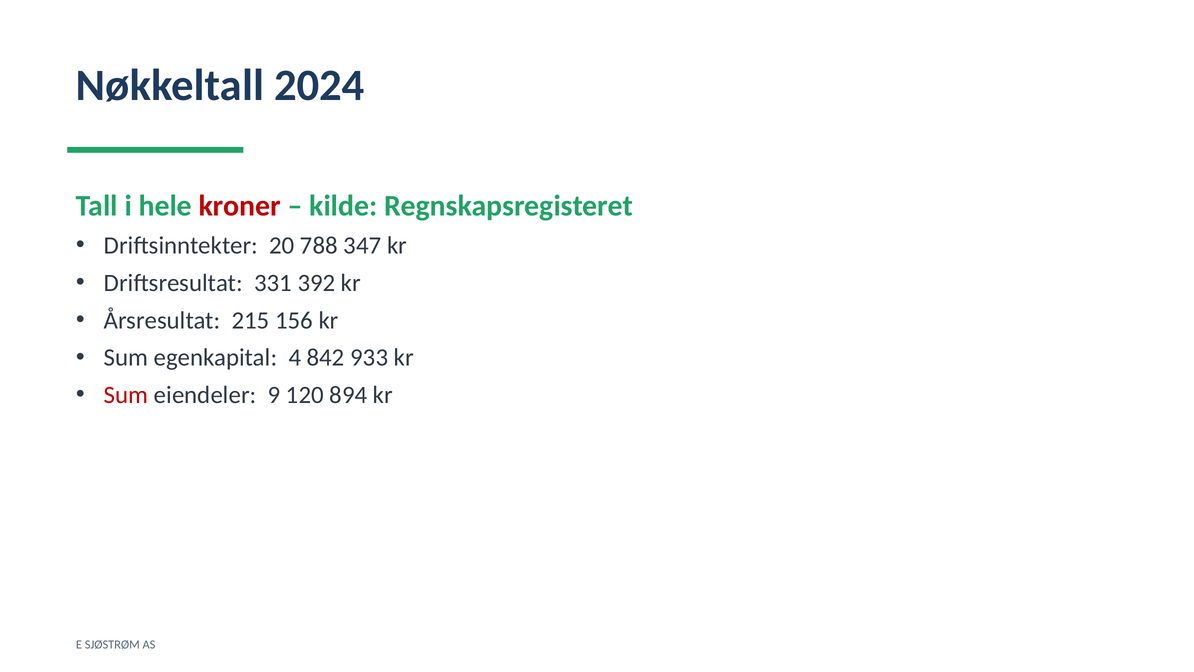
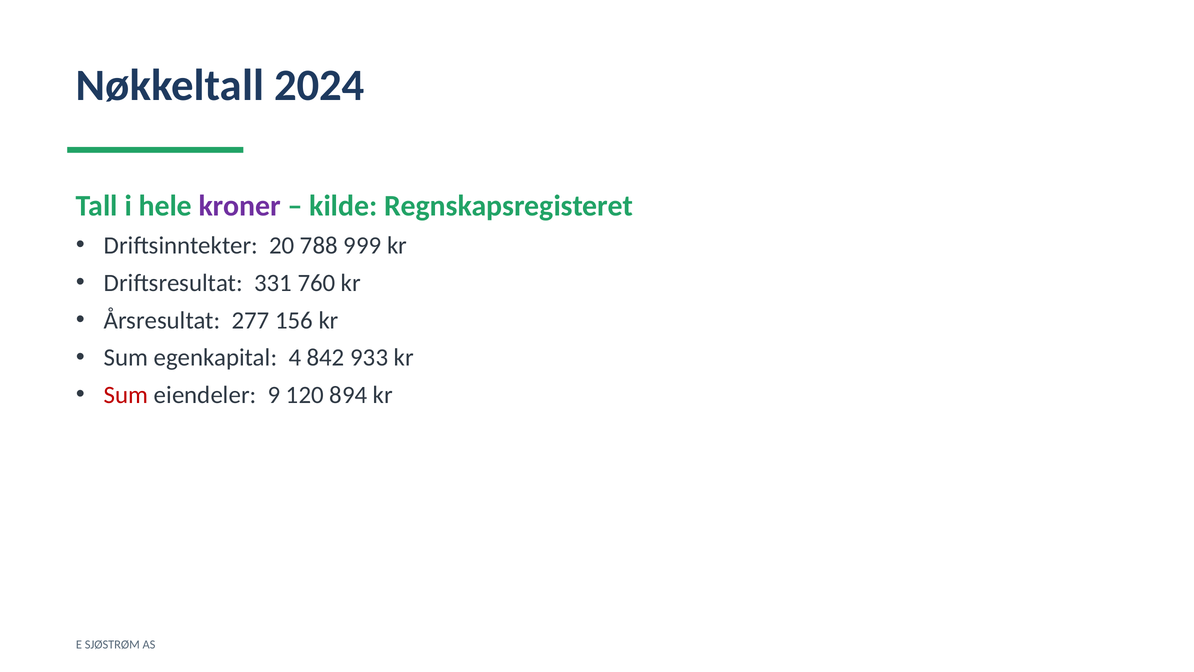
kroner colour: red -> purple (240, 206)
347: 347 -> 999 (362, 246)
392: 392 -> 760 (316, 283)
215: 215 -> 277 (251, 320)
